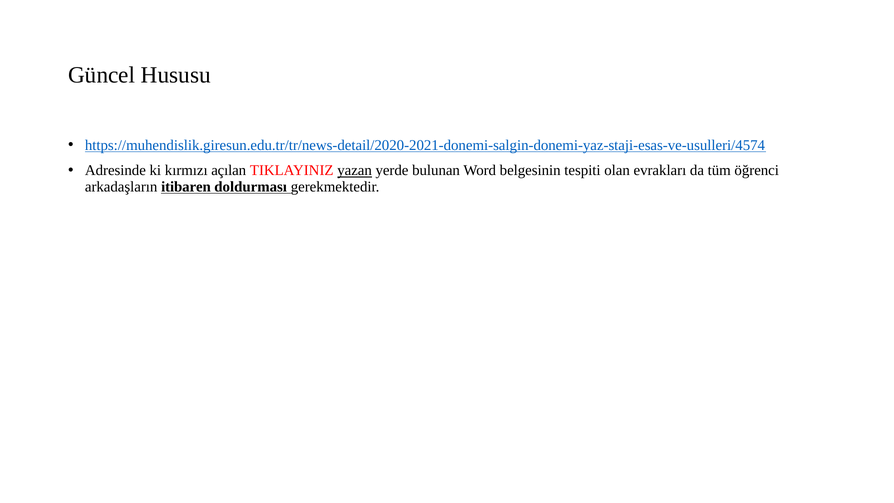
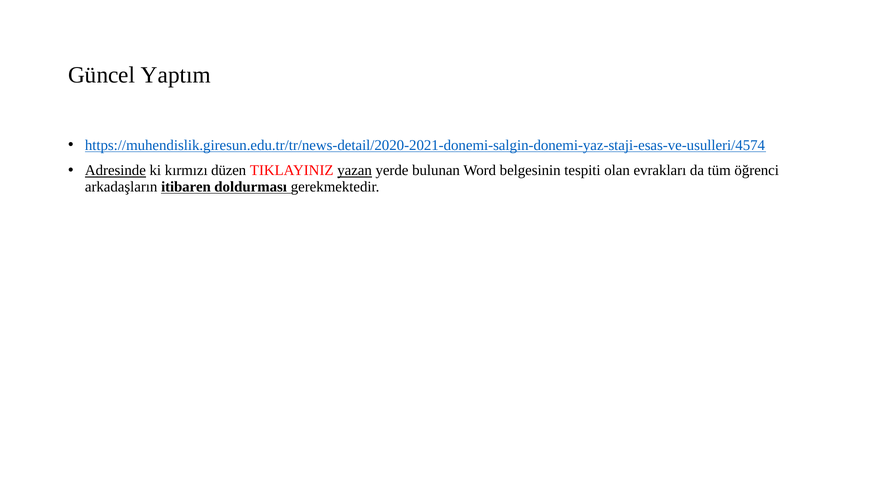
Hususu: Hususu -> Yaptım (176, 75)
Adresinde underline: none -> present (115, 171)
açılan: açılan -> düzen (229, 171)
